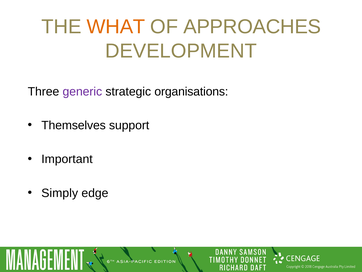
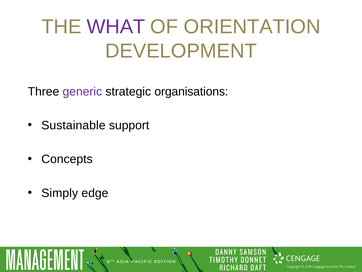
WHAT colour: orange -> purple (116, 27)
APPROACHES: APPROACHES -> ORIENTATION (252, 27)
Themselves: Themselves -> Sustainable (73, 125)
Important: Important -> Concepts (67, 159)
